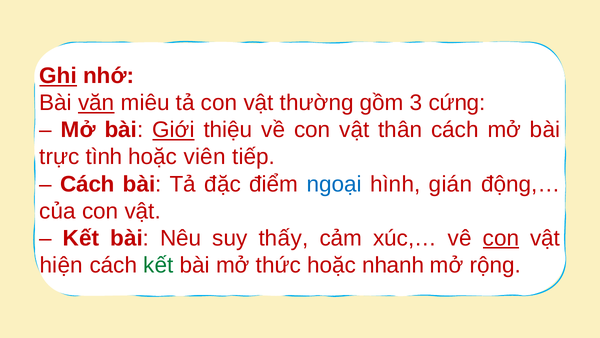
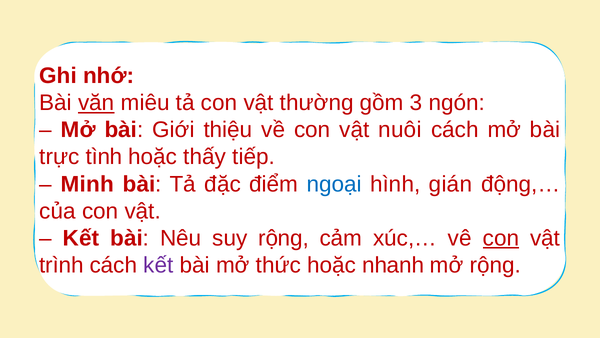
Ghi underline: present -> none (58, 76)
cứng: cứng -> ngón (457, 103)
Giới underline: present -> none (173, 130)
thân: thân -> nuôi (400, 130)
viên: viên -> thấy (205, 157)
Cách: Cách -> Minh (87, 184)
suy thấy: thấy -> rộng (284, 238)
hiện: hiện -> trình (61, 265)
kết colour: green -> purple (158, 265)
